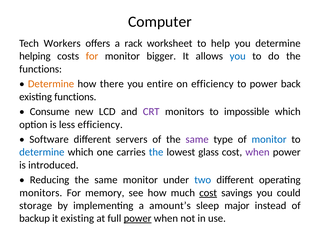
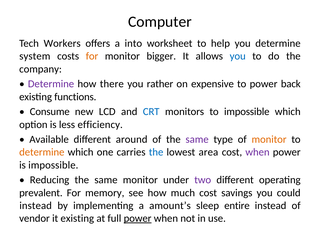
rack: rack -> into (133, 43)
helping: helping -> system (35, 56)
functions: functions -> company (41, 69)
Determine colour: orange -> purple (51, 84)
entire: entire -> rather (160, 84)
on efficiency: efficiency -> expensive (212, 84)
CRT colour: purple -> blue (151, 112)
Software: Software -> Available (49, 139)
servers: servers -> around (132, 139)
monitor colour: blue -> orange (269, 139)
determine colour: blue -> orange (42, 152)
glass: glass -> area (208, 152)
is introduced: introduced -> impossible (53, 165)
two colour: blue -> purple (203, 180)
monitors: monitors -> prevalent (41, 193)
cost underline: present -> none (208, 193)
storage: storage -> instead (36, 206)
major: major -> entire (237, 206)
backup: backup -> vendor (34, 218)
